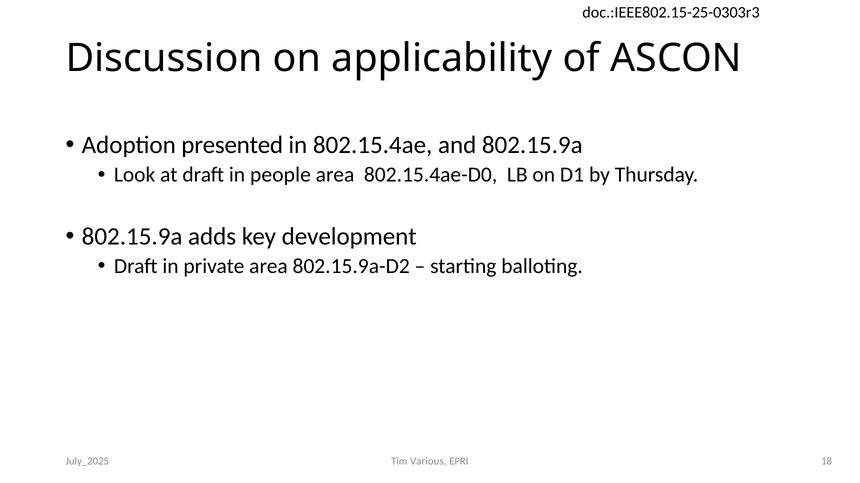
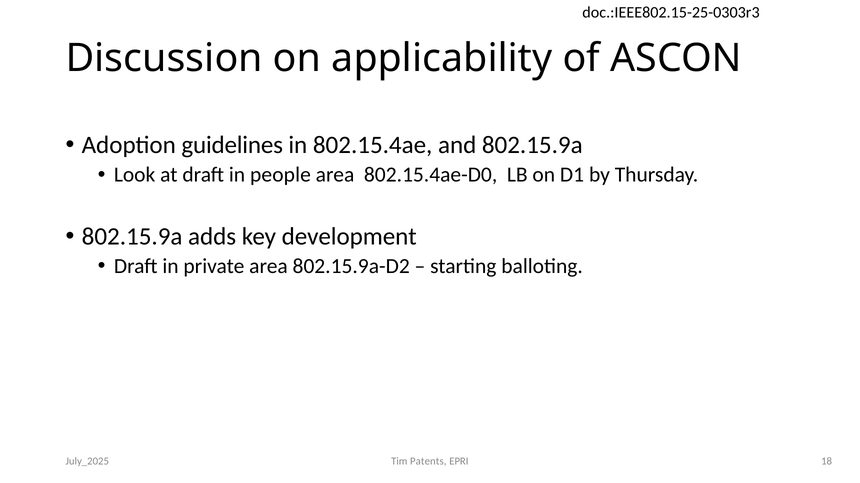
presented: presented -> guidelines (232, 145)
Various: Various -> Patents (428, 462)
